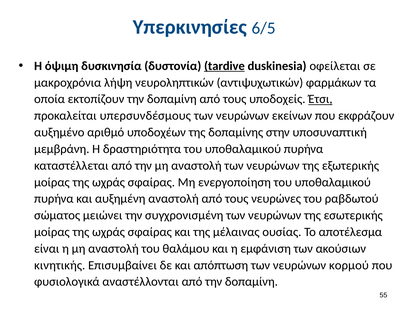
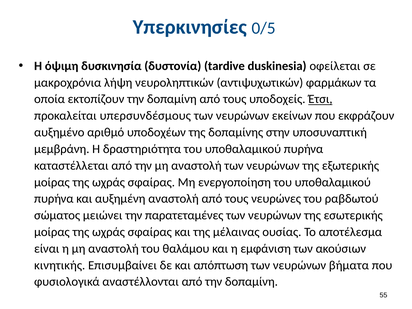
6/5: 6/5 -> 0/5 (264, 28)
tardive underline: present -> none (224, 66)
συγχρονισμένη: συγχρονισμένη -> παρατεταμένες (184, 215)
κορμού: κορμού -> βήματα (349, 265)
